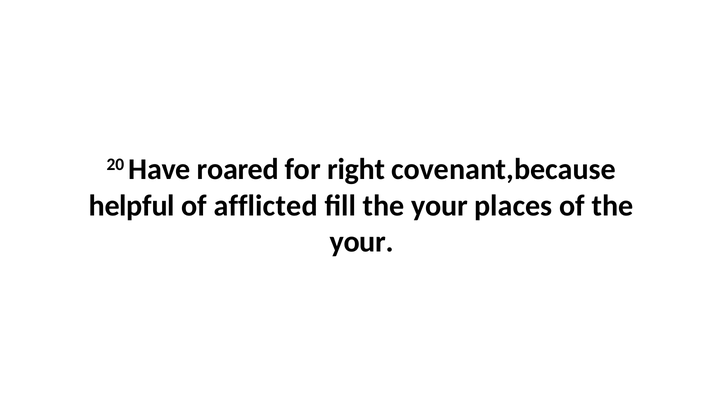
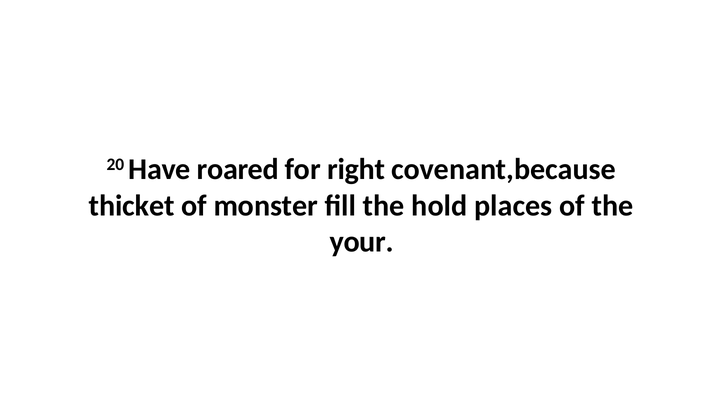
helpful: helpful -> thicket (132, 205)
afflicted: afflicted -> monster (266, 205)
fill the your: your -> hold (439, 205)
